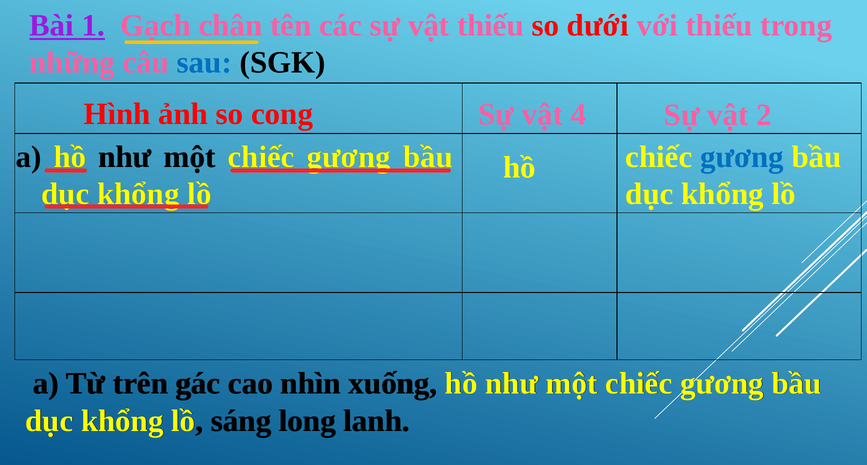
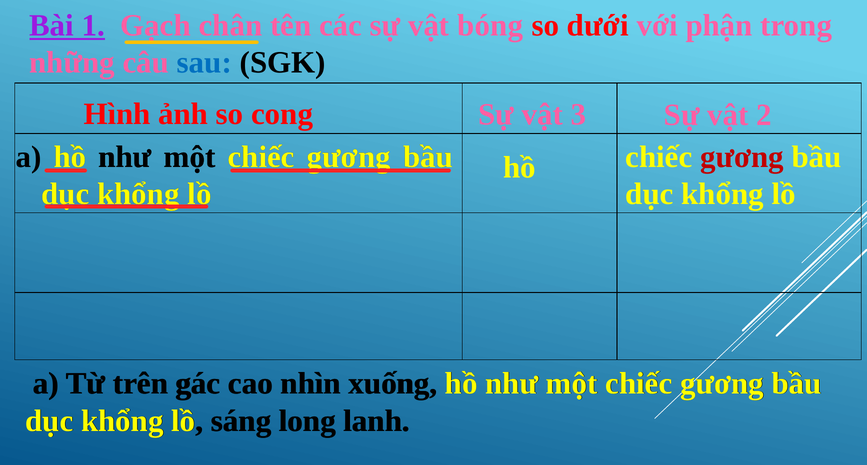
vật thiếu: thiếu -> bóng (490, 25)
với thiếu: thiếu -> phận (719, 25)
4: 4 -> 3 (579, 115)
gương colour: blue -> red (742, 157)
